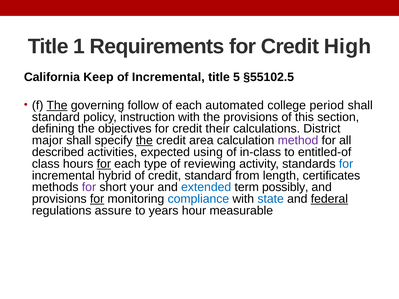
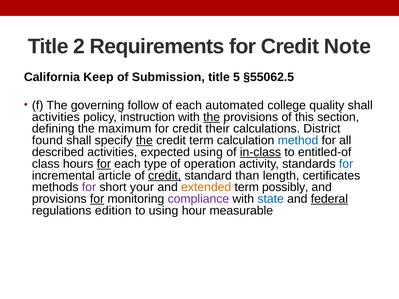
1: 1 -> 2 (79, 46)
High: High -> Note (347, 46)
of Incremental: Incremental -> Submission (168, 77)
§55102.5: §55102.5 -> §55062.5 (269, 77)
The underline: present -> none (57, 105)
period: period -> quality (327, 105)
standard: standard -> activities (56, 117)
the underline: none -> present (212, 117)
objectives: objectives -> maximum (125, 129)
major: major -> found (47, 141)
credit area: area -> term (201, 141)
method colour: purple -> blue (298, 141)
in-class underline: none -> present (260, 152)
reviewing: reviewing -> operation (210, 164)
hybrid: hybrid -> article (115, 176)
credit underline: none -> present (165, 176)
from: from -> than (247, 176)
extended colour: blue -> orange (206, 187)
compliance colour: blue -> purple (198, 199)
assure: assure -> edition (113, 211)
to years: years -> using (164, 211)
